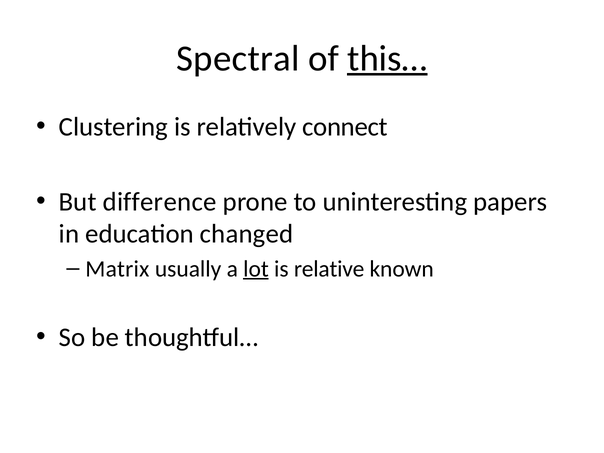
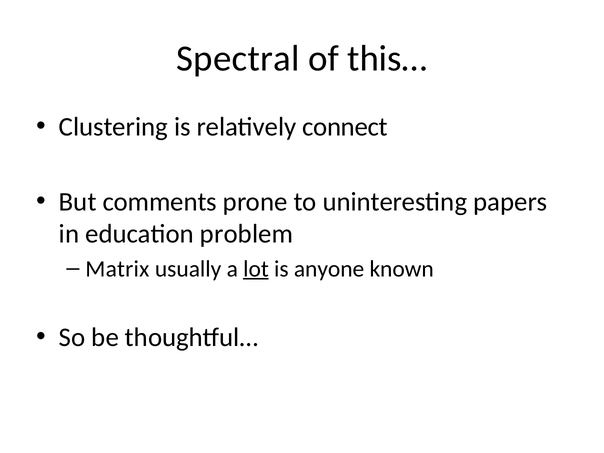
this… underline: present -> none (387, 58)
difference: difference -> comments (160, 202)
changed: changed -> problem (247, 234)
relative: relative -> anyone (329, 269)
